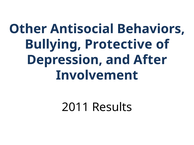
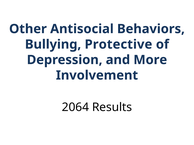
After: After -> More (150, 60)
2011: 2011 -> 2064 (75, 108)
